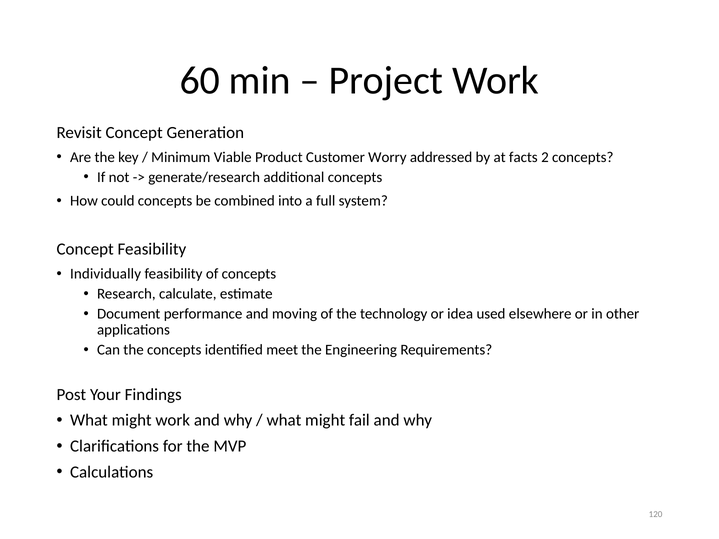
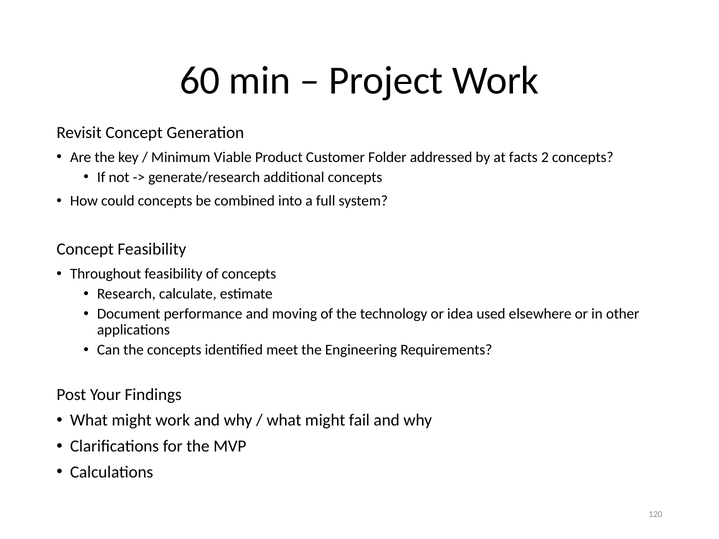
Worry: Worry -> Folder (387, 157)
Individually: Individually -> Throughout (106, 274)
